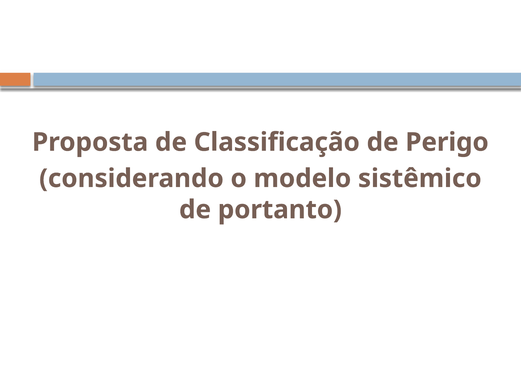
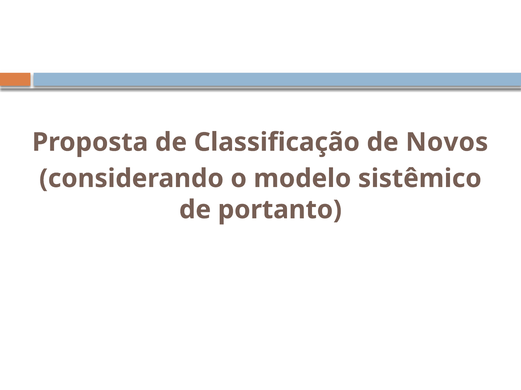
Perigo: Perigo -> Novos (447, 142)
